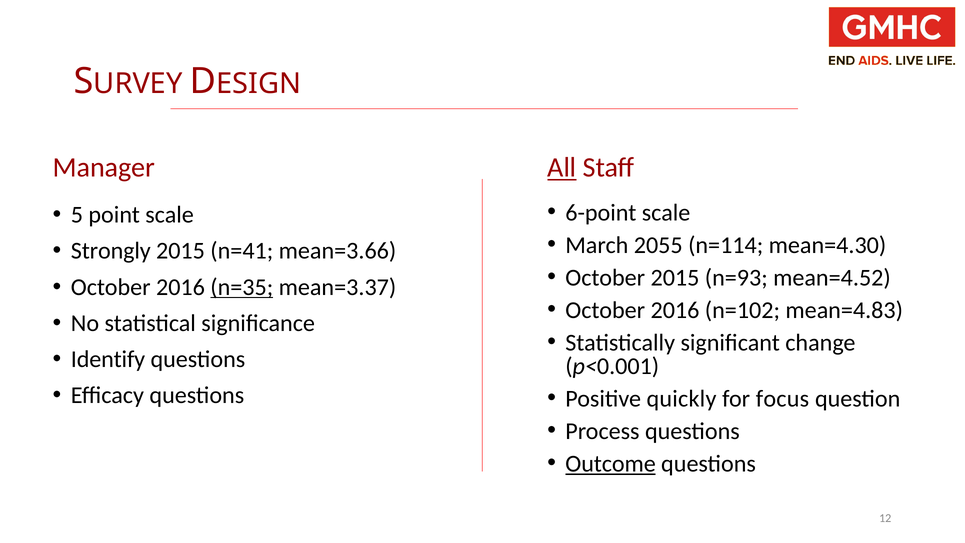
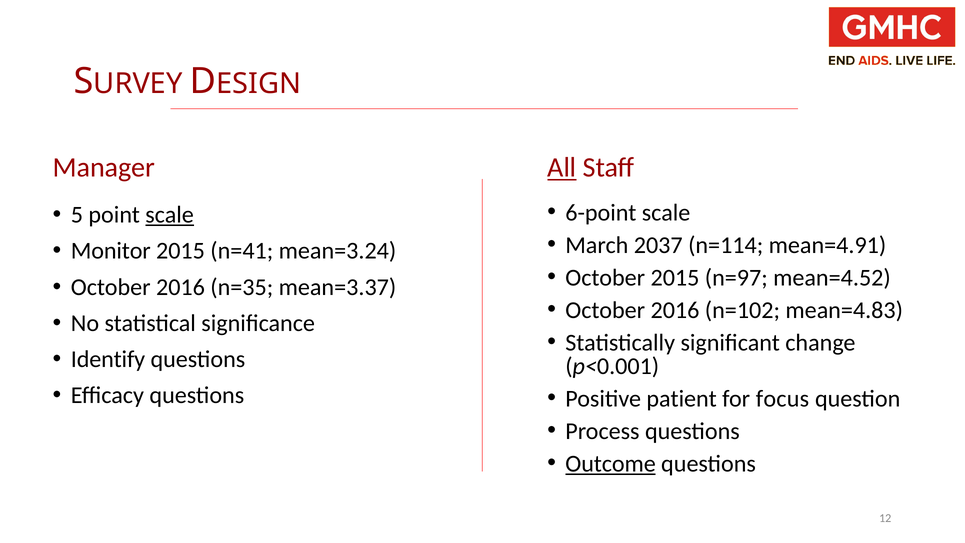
scale underline: none -> present (170, 215)
2055: 2055 -> 2037 (658, 245)
mean=4.30: mean=4.30 -> mean=4.91 (827, 245)
Strongly: Strongly -> Monitor (111, 251)
mean=3.66: mean=3.66 -> mean=3.24 (337, 251)
n=93: n=93 -> n=97 (736, 278)
n=35 underline: present -> none (242, 287)
quickly: quickly -> patient (682, 399)
